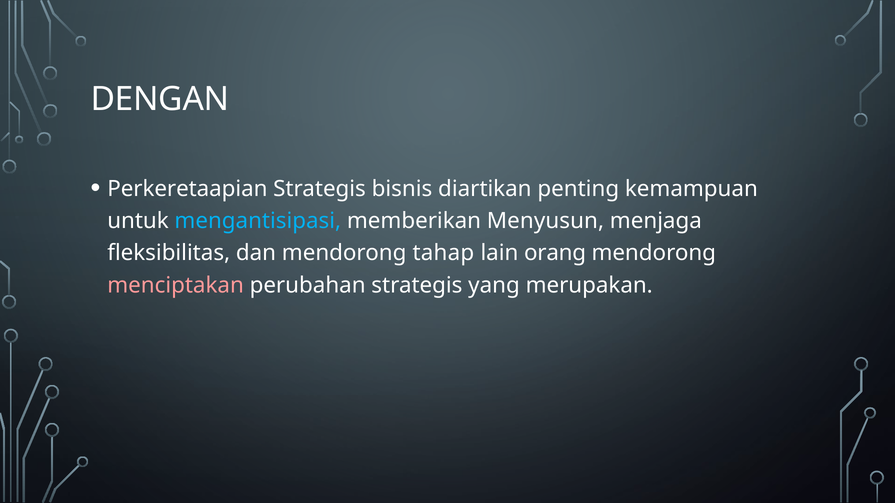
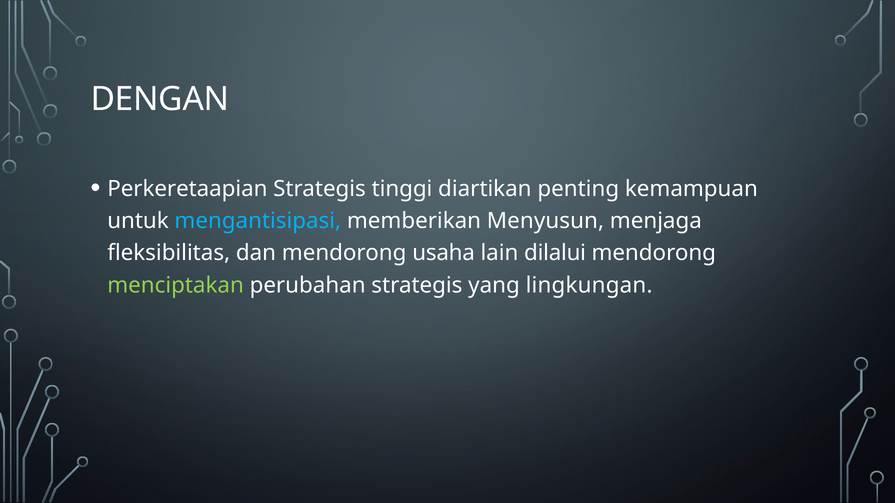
bisnis: bisnis -> tinggi (402, 189)
tahap: tahap -> usaha (444, 253)
orang: orang -> dilalui (555, 253)
menciptakan colour: pink -> light green (176, 286)
merupakan: merupakan -> lingkungan (589, 286)
